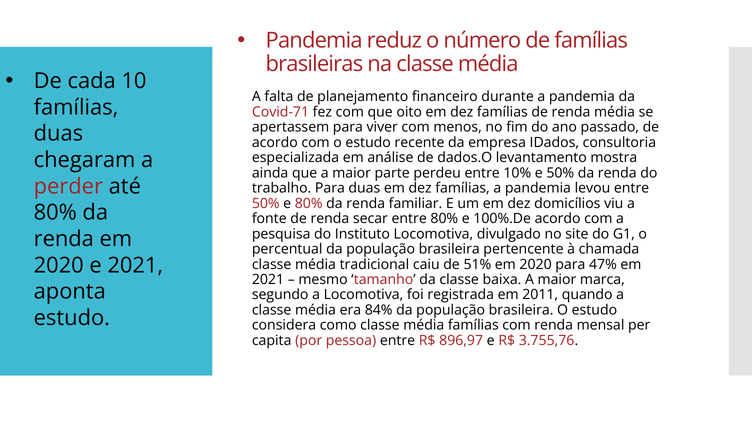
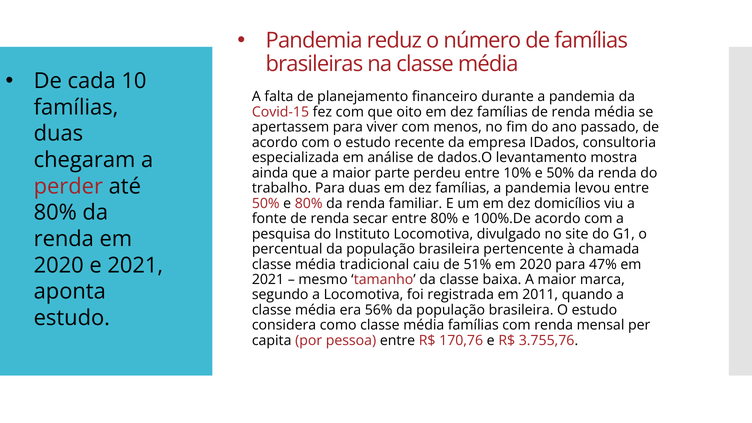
Covid-71: Covid-71 -> Covid-15 (280, 112)
84%: 84% -> 56% (379, 310)
896,97: 896,97 -> 170,76 (461, 341)
